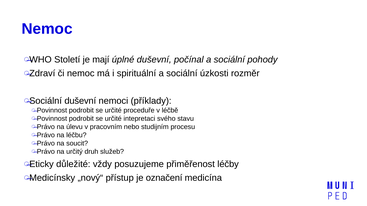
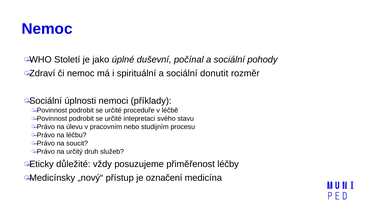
mají: mají -> jako (101, 60)
úzkosti: úzkosti -> donutit (214, 74)
Sociální duševní: duševní -> úplnosti (80, 101)
